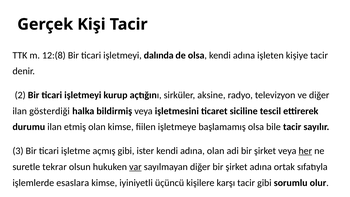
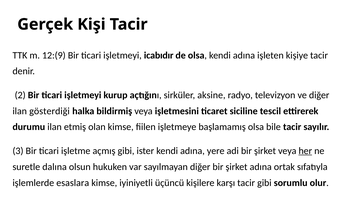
12:(8: 12:(8 -> 12:(9 (54, 55)
dalında: dalında -> icabıdır (159, 55)
adına olan: olan -> yere (216, 151)
tekrar: tekrar -> dalına (55, 167)
var underline: present -> none (135, 167)
